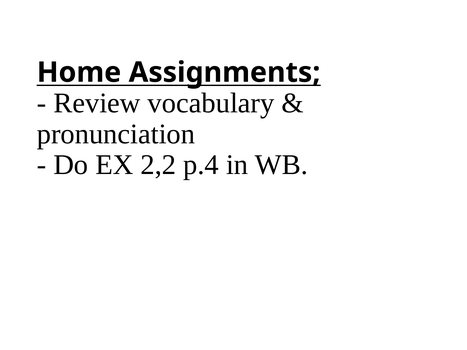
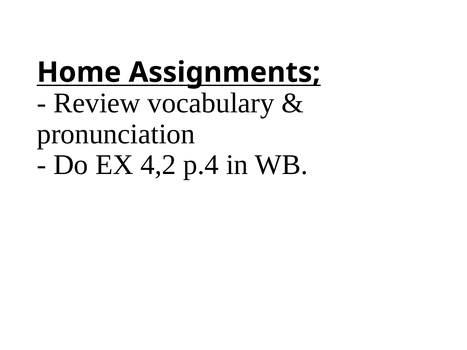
2,2: 2,2 -> 4,2 (158, 165)
